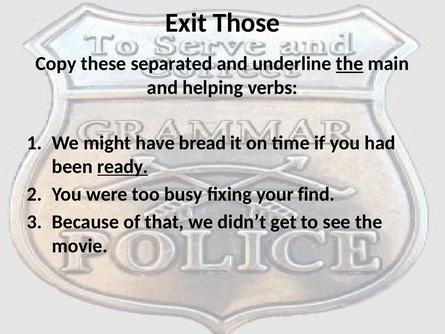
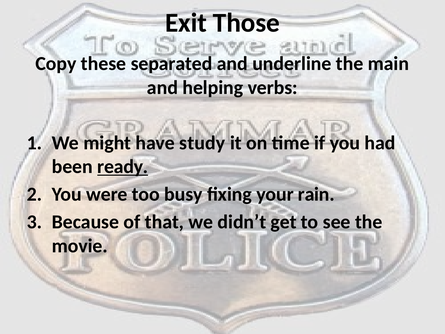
the underline: present -> none (350, 64)
bread: bread -> study (202, 143)
find: find -> rain (316, 194)
